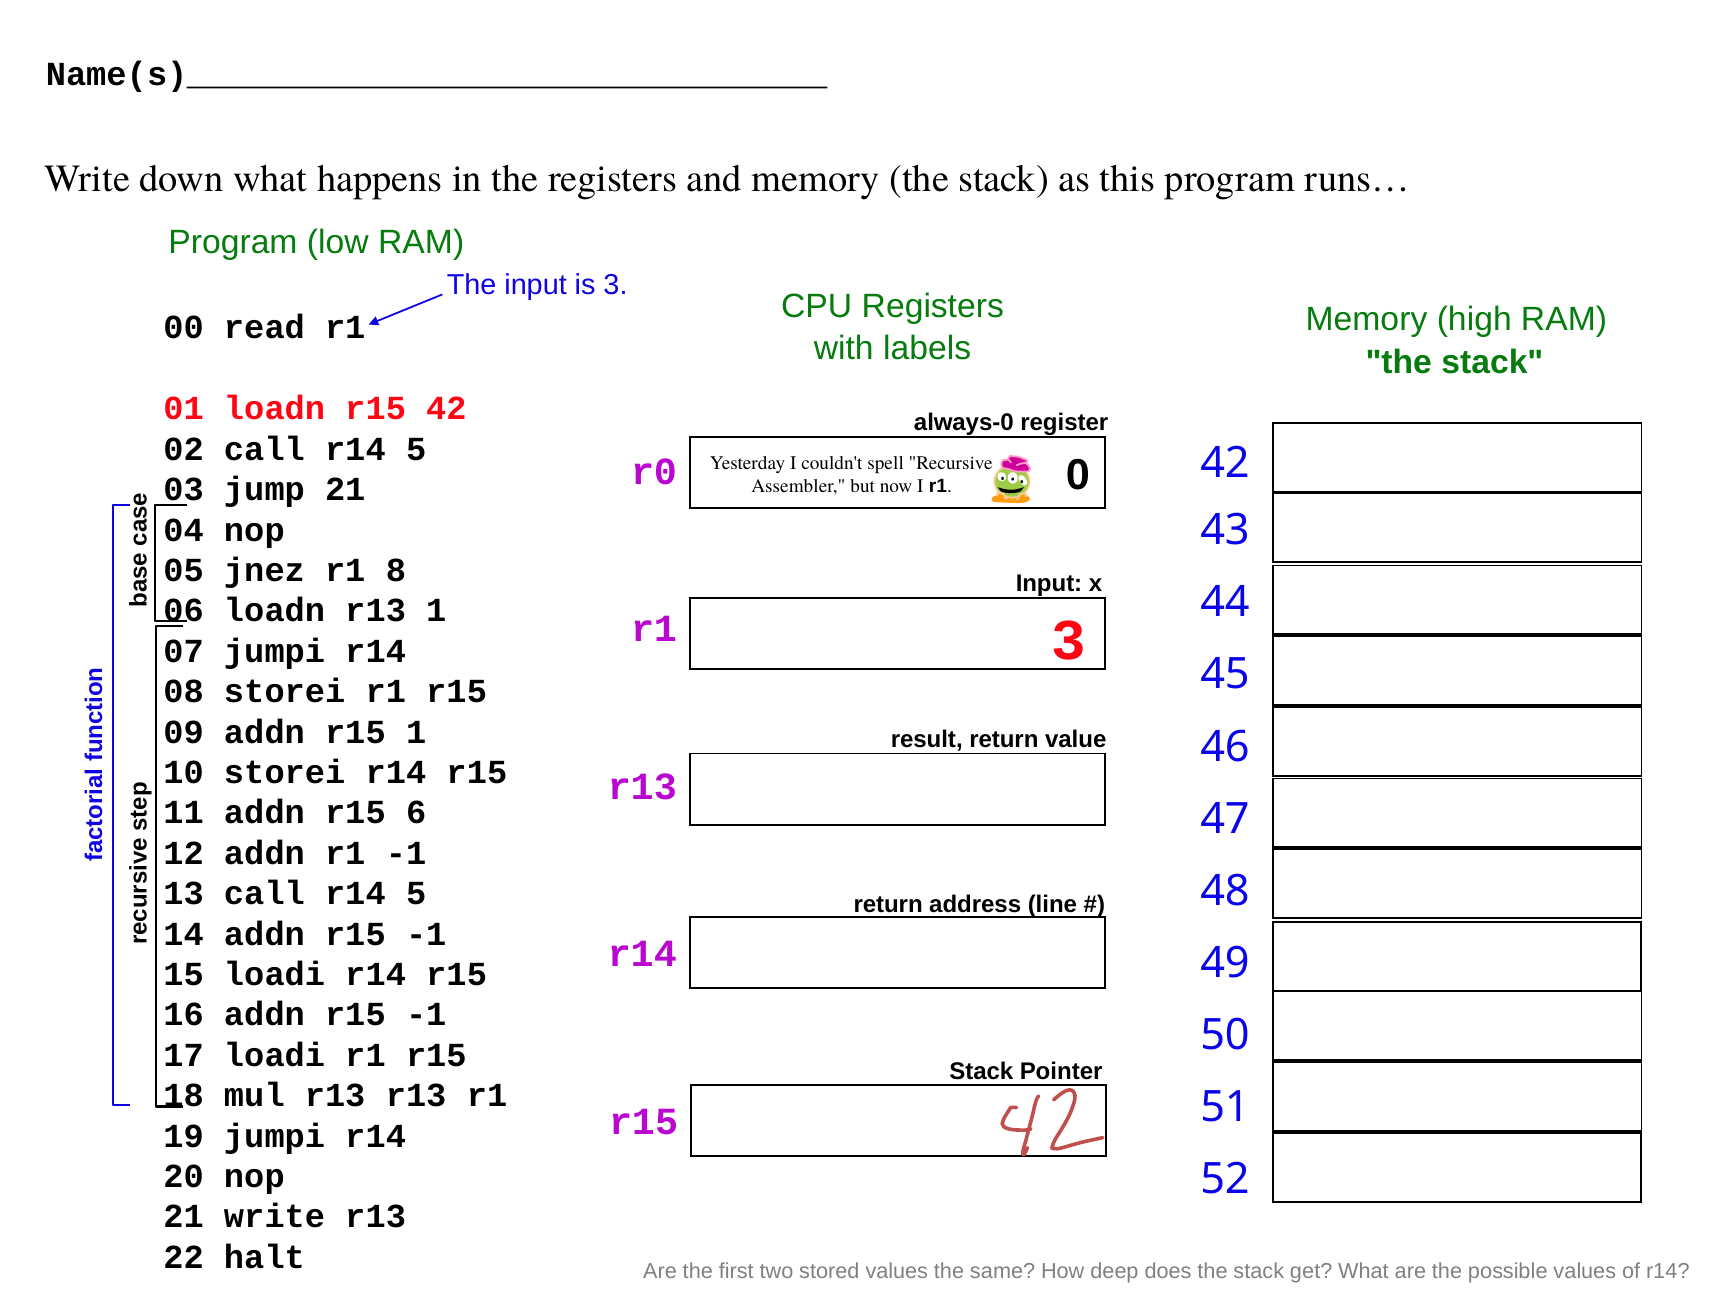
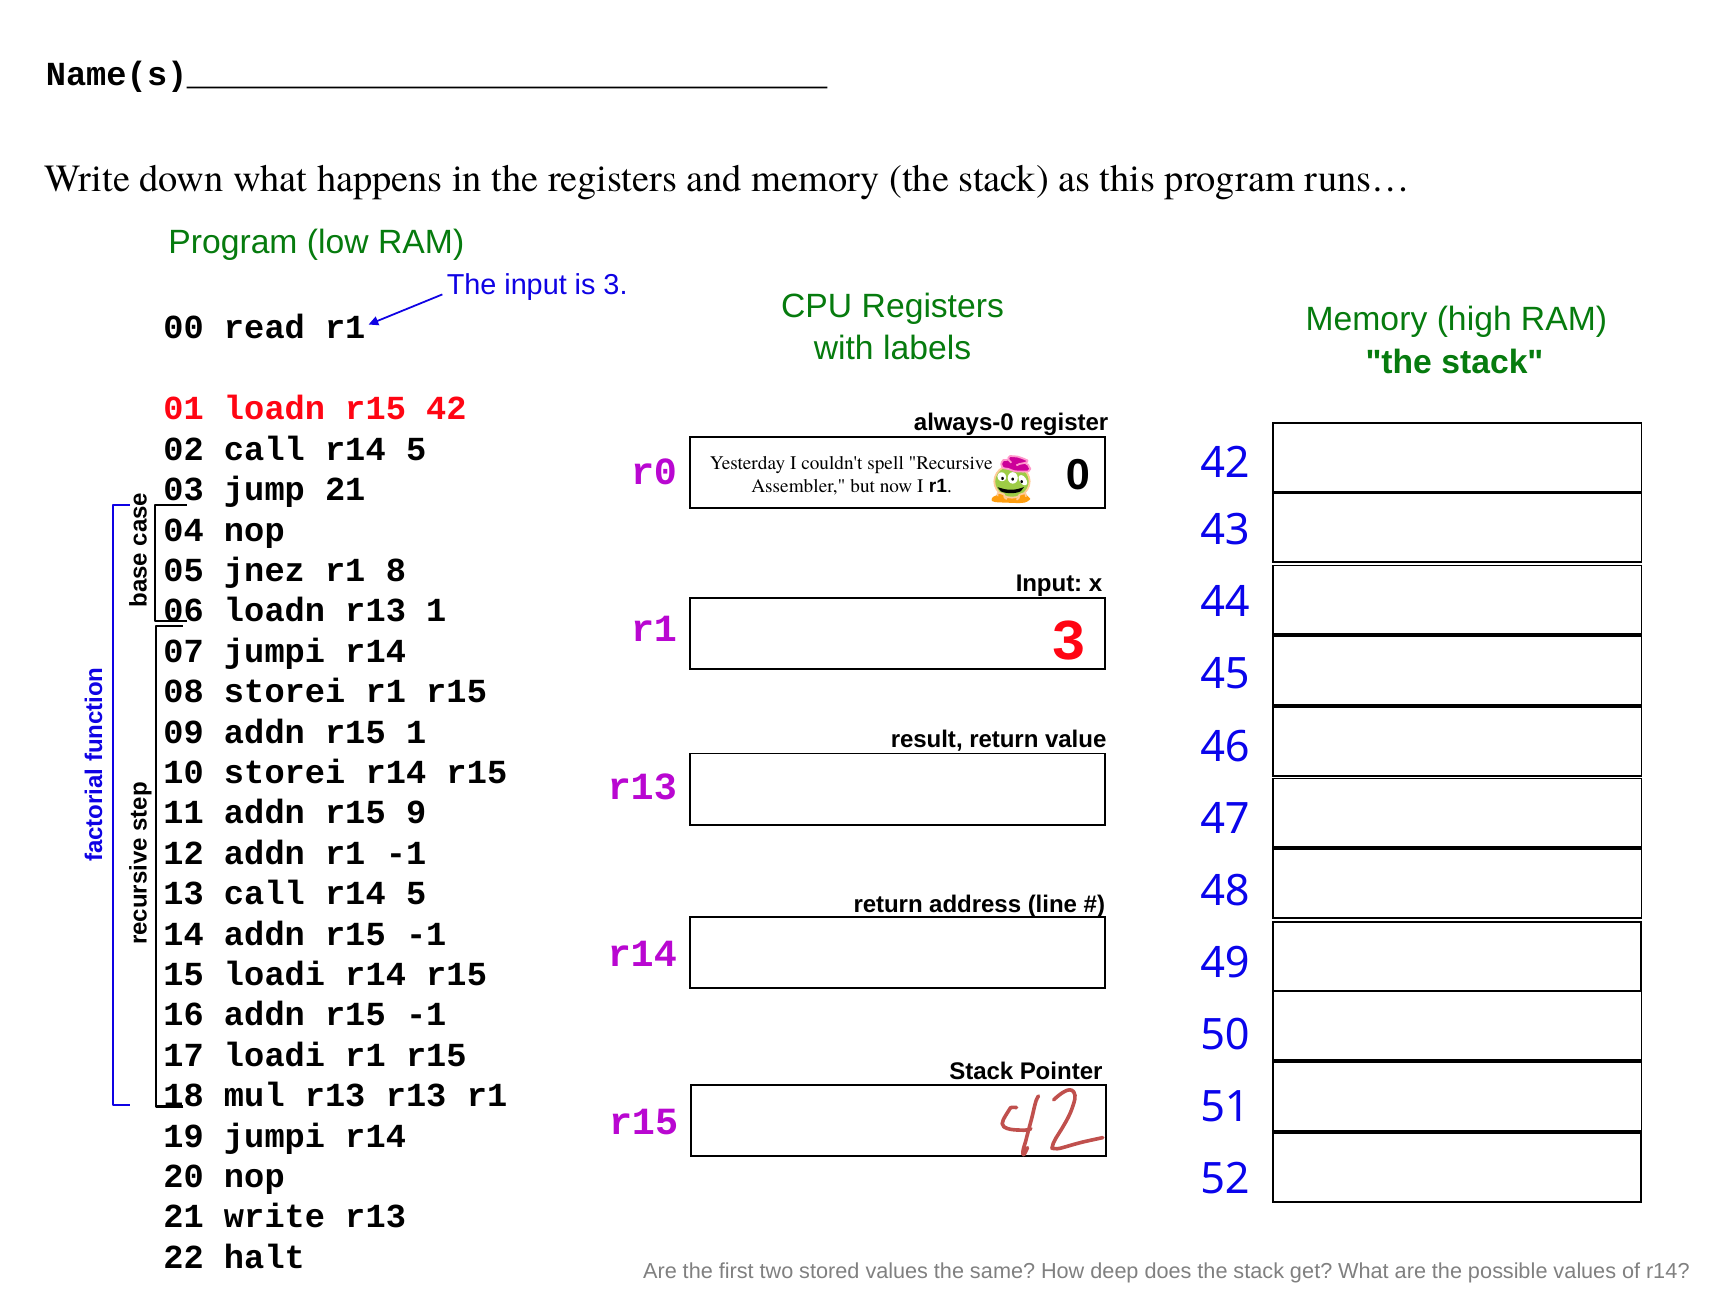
6: 6 -> 9 (416, 813)
